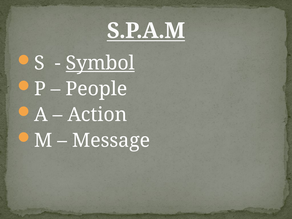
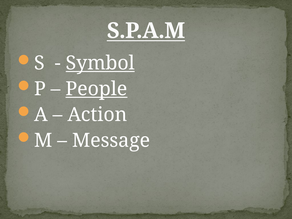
People underline: none -> present (96, 89)
